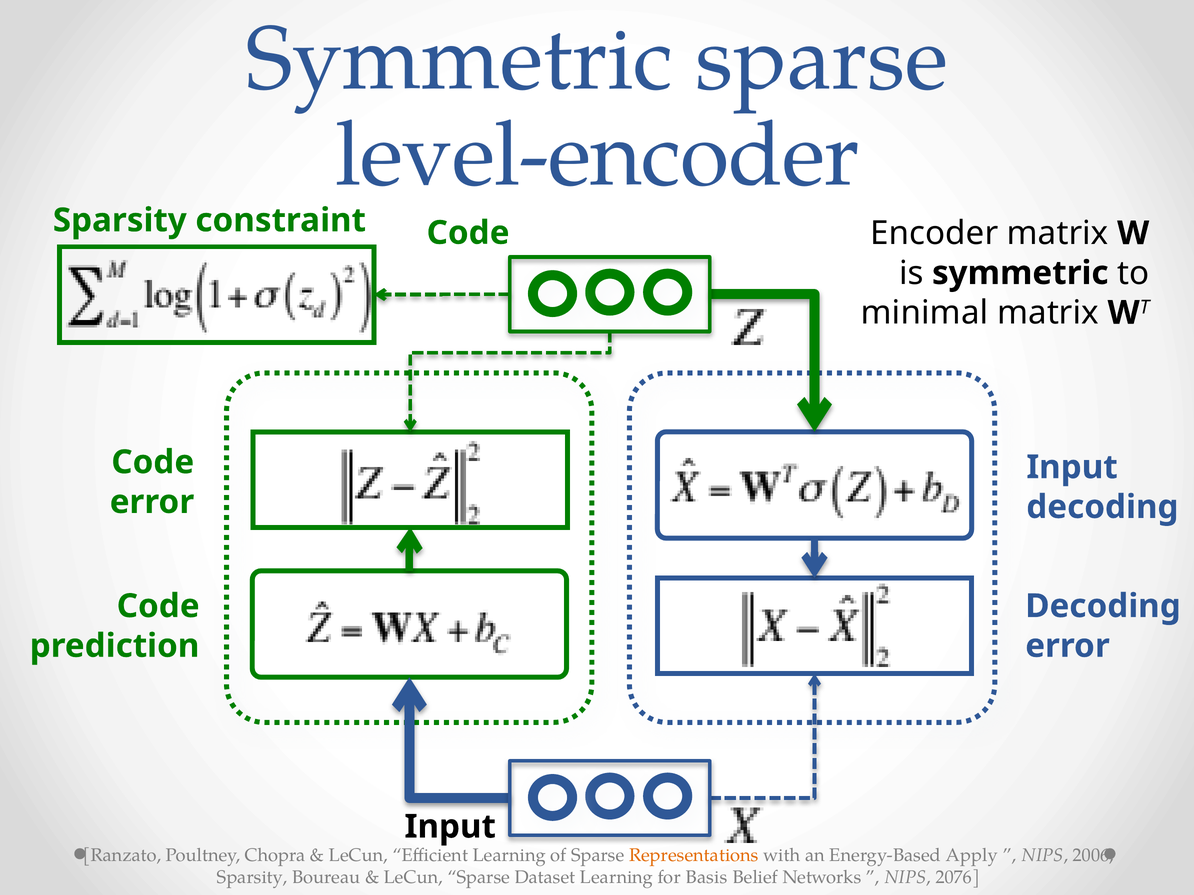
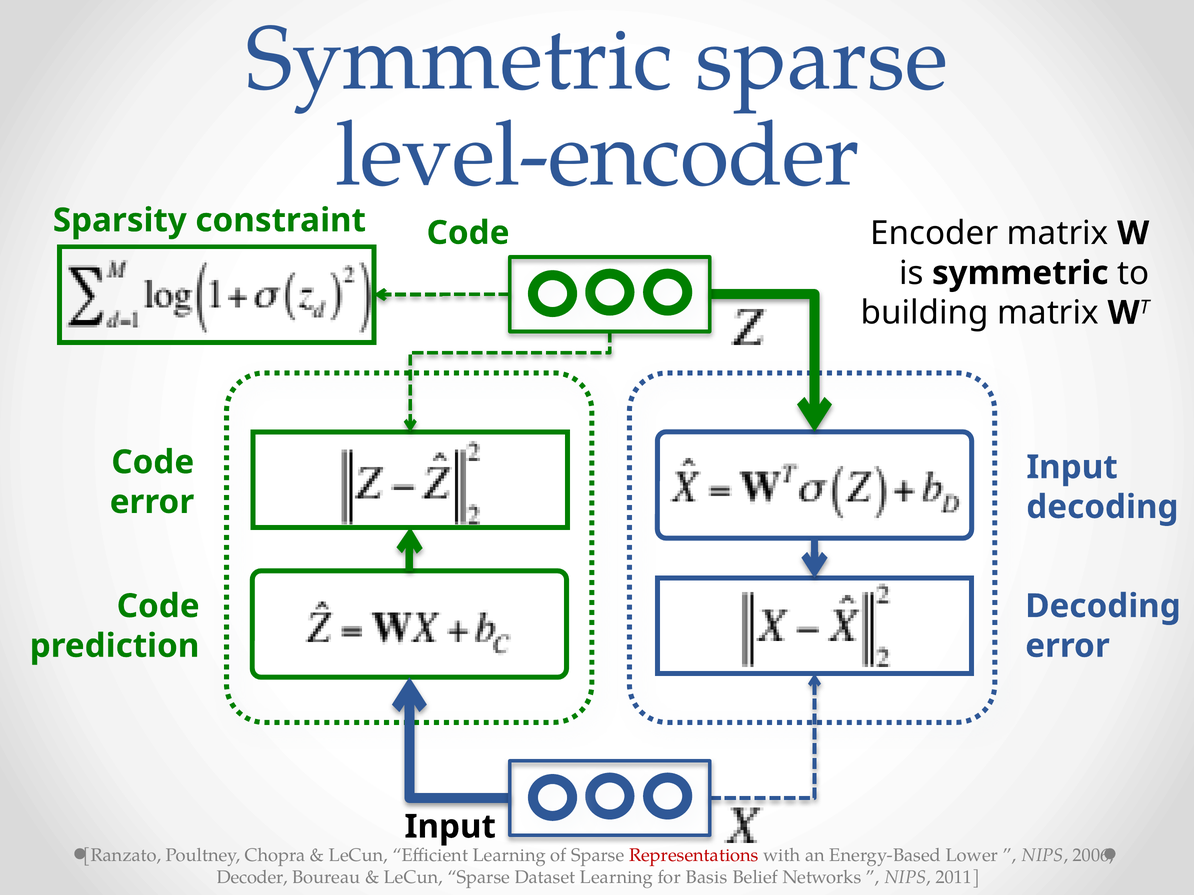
minimal: minimal -> building (925, 313)
Representations colour: orange -> red (694, 856)
Apply: Apply -> Lower (972, 856)
Sparsity: Sparsity -> Decoder (252, 878)
2076: 2076 -> 2011 (958, 878)
